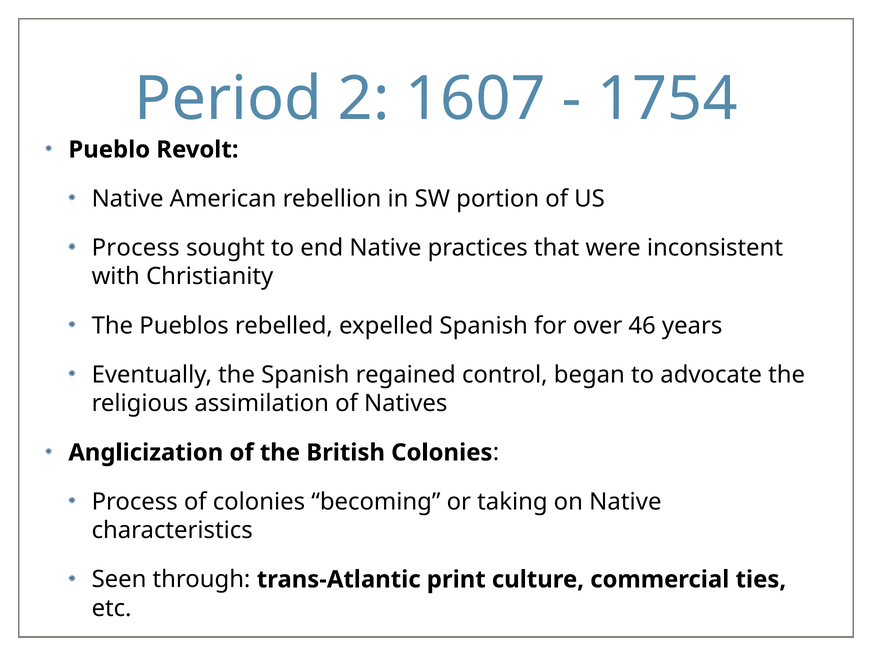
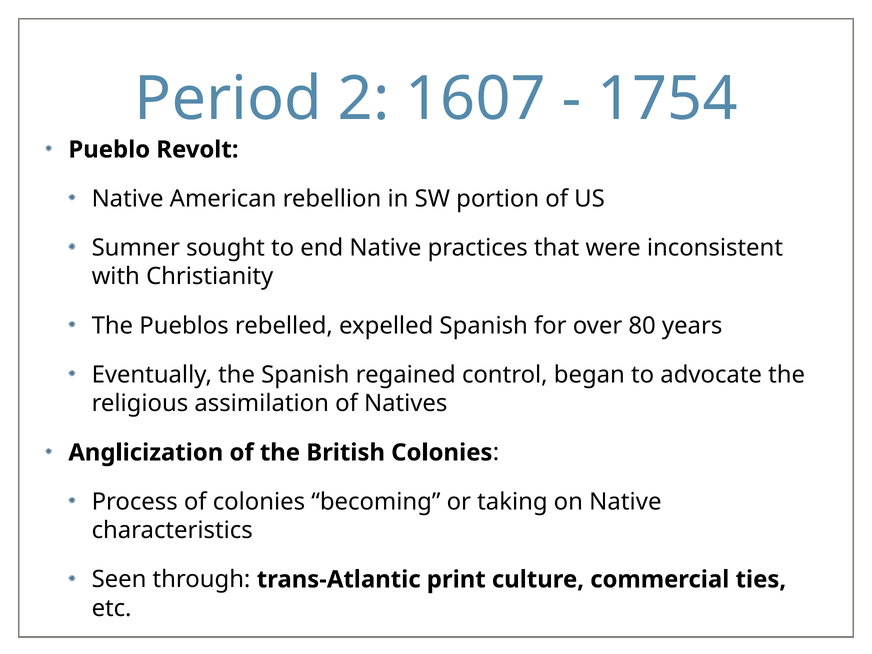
Process: Process -> Sumner (136, 248)
46: 46 -> 80 (642, 326)
